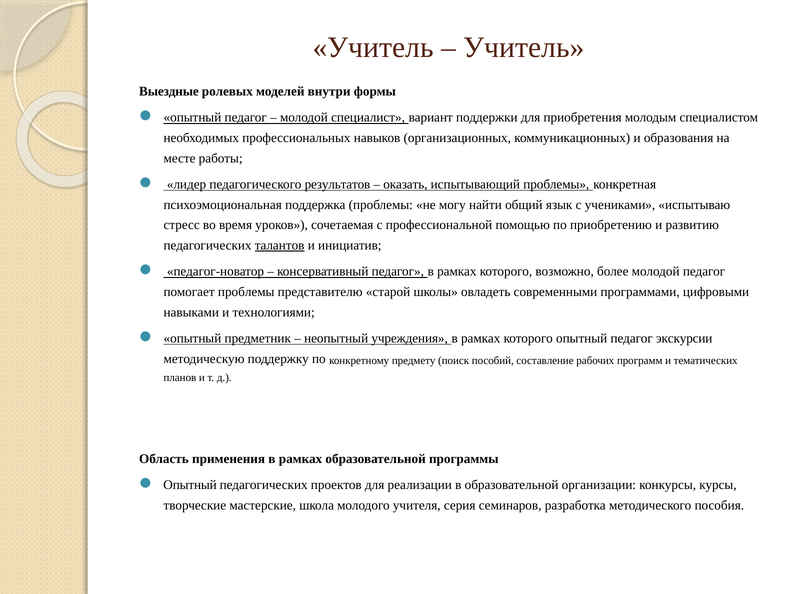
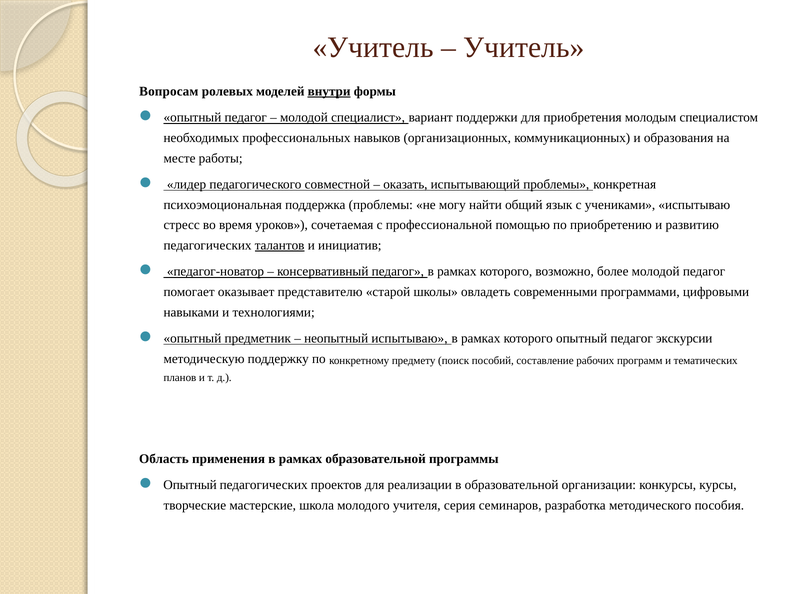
Выездные: Выездные -> Вопросам (169, 91)
внутри underline: none -> present (329, 91)
результатов: результатов -> совместной (337, 184)
помогает проблемы: проблемы -> оказывает (246, 291)
неопытный учреждения: учреждения -> испытываю (409, 338)
